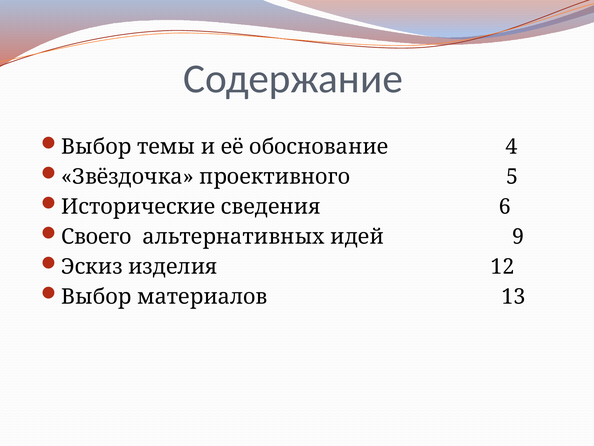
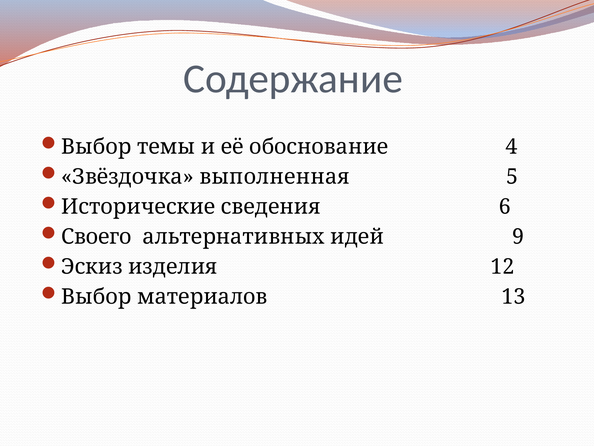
проективного: проективного -> выполненная (275, 177)
